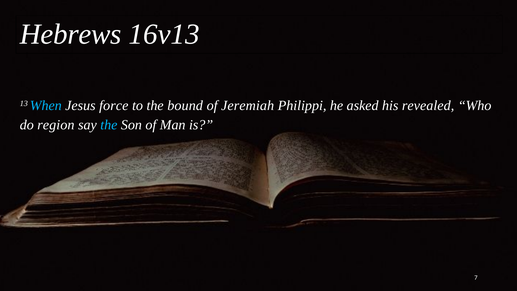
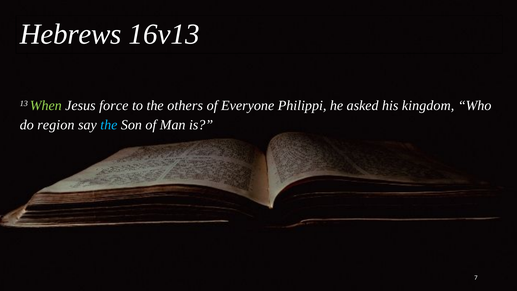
When colour: light blue -> light green (46, 105)
bound: bound -> others (185, 105)
Jeremiah: Jeremiah -> Everyone (248, 105)
revealed: revealed -> kingdom (428, 105)
